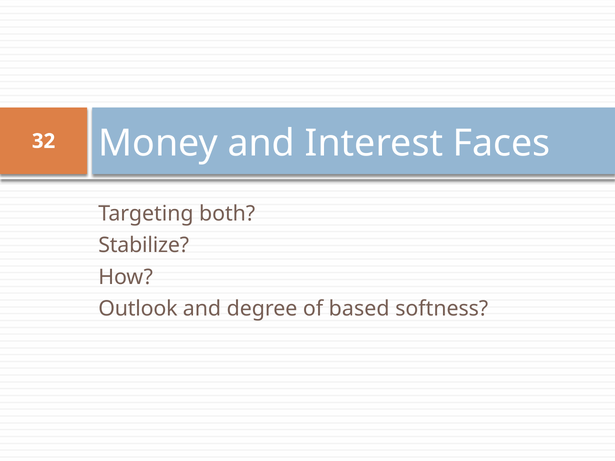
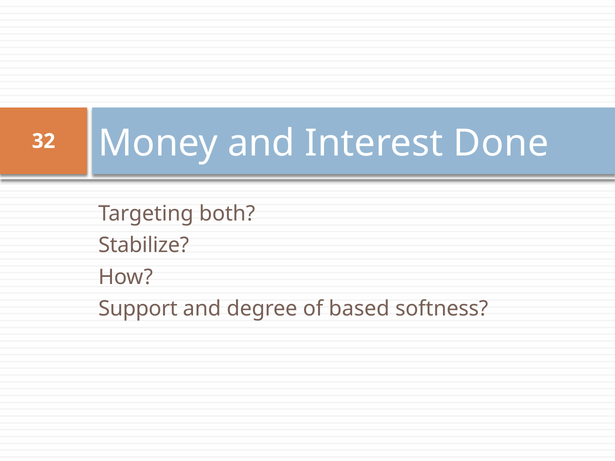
Faces: Faces -> Done (501, 144)
Outlook: Outlook -> Support (138, 309)
